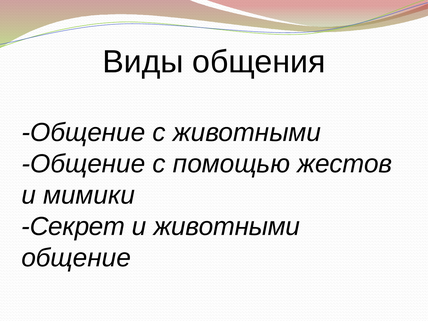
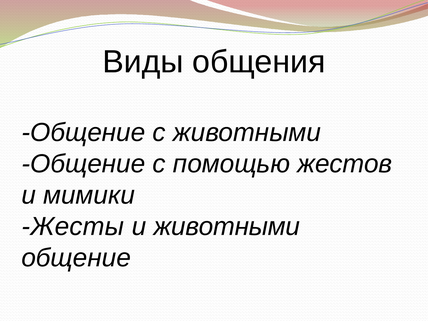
Секрет: Секрет -> Жесты (73, 226)
